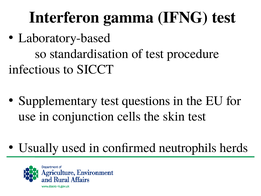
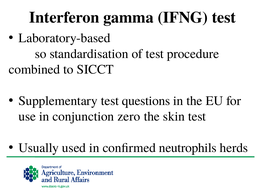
infectious: infectious -> combined (34, 69)
cells: cells -> zero (129, 116)
